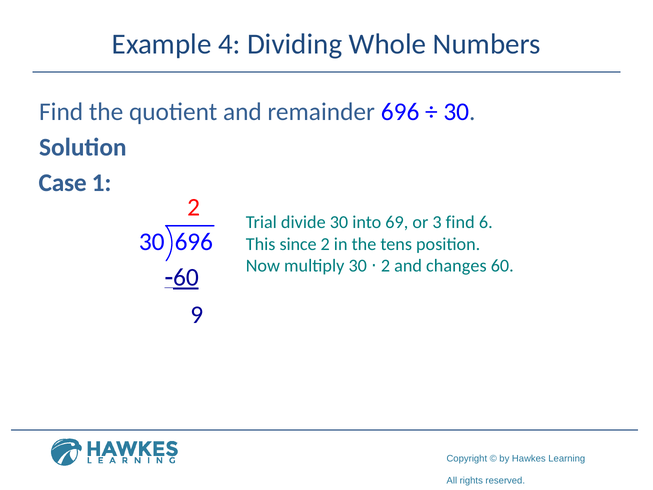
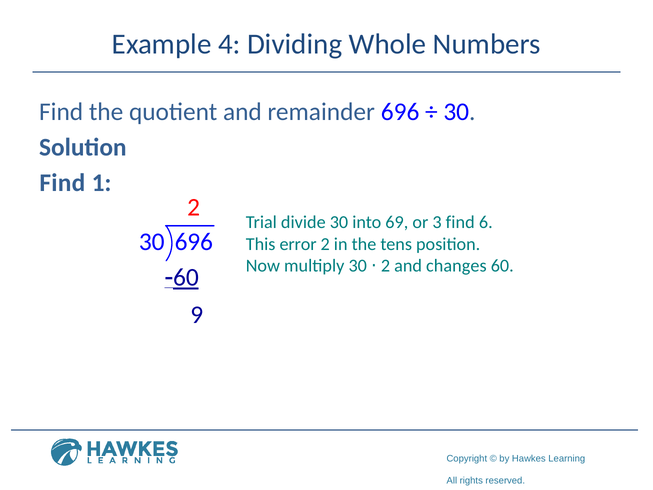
Case: Case -> Find (62, 183)
since: since -> error (298, 244)
